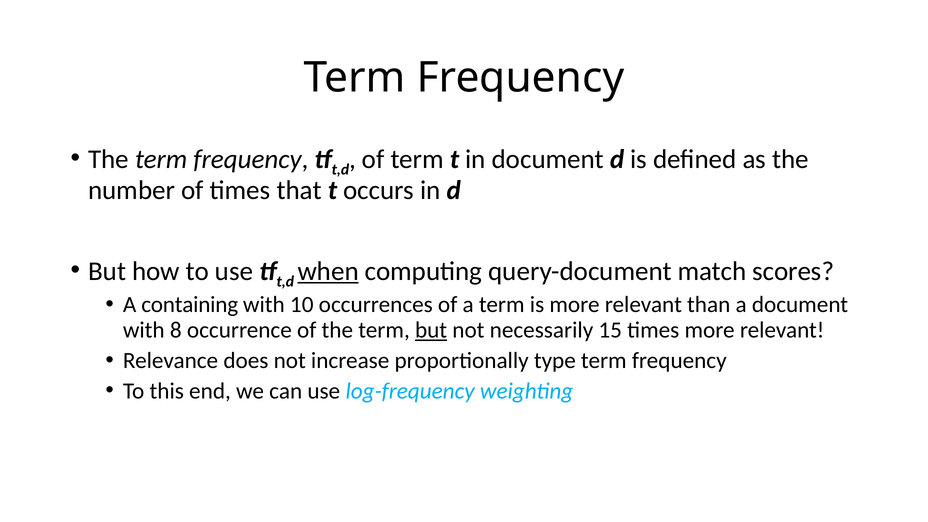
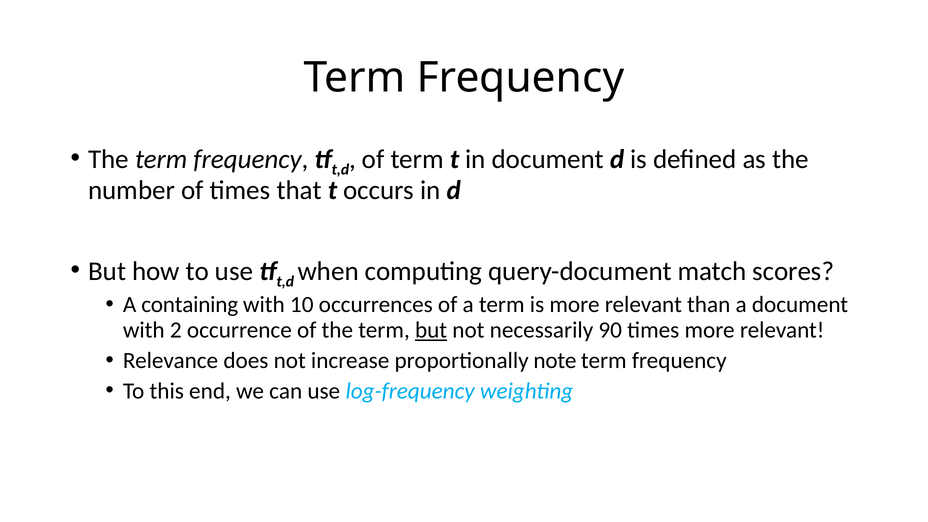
when underline: present -> none (328, 271)
8: 8 -> 2 (176, 330)
15: 15 -> 90 (610, 330)
type: type -> note (555, 361)
